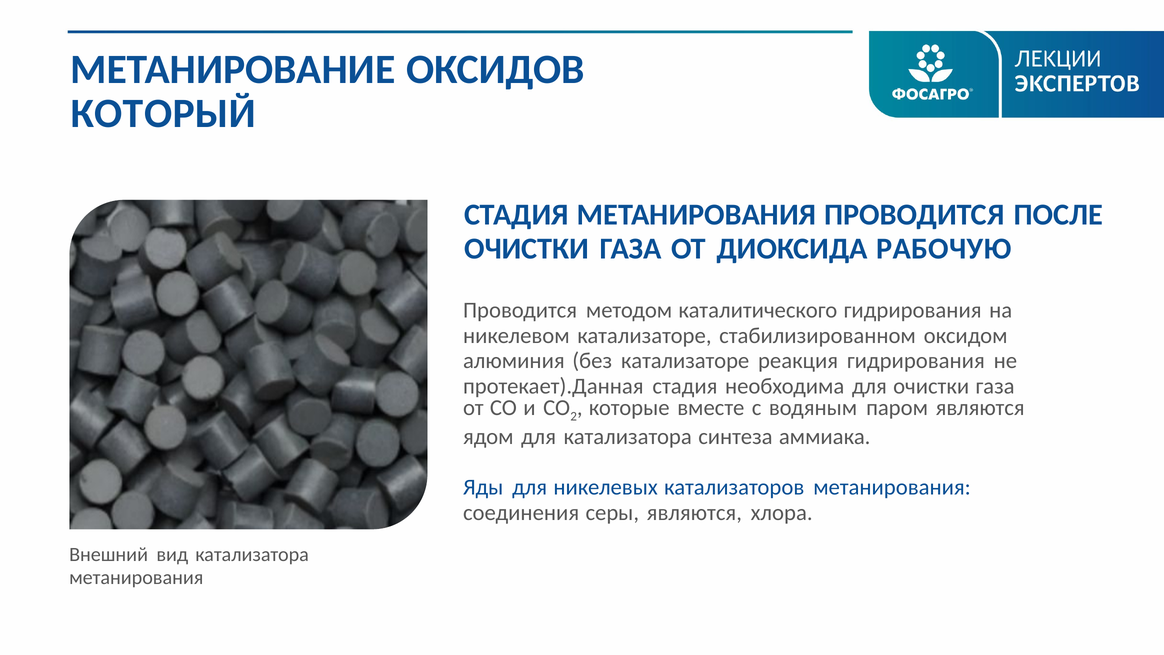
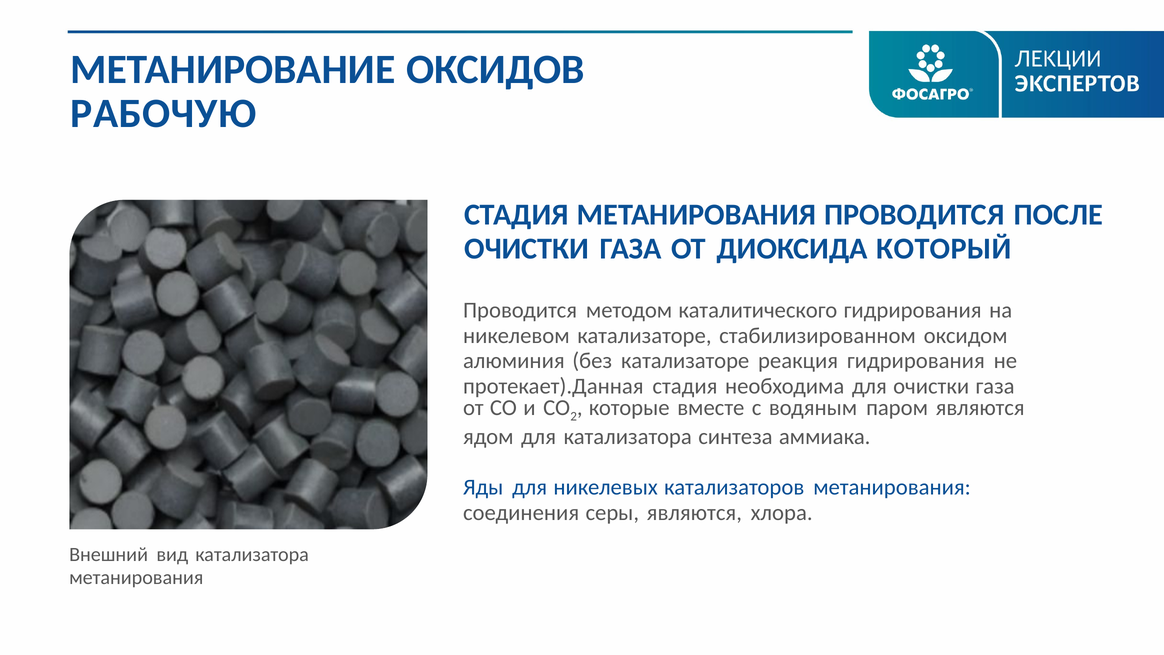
КОТОРЫЙ: КОТОРЫЙ -> РАБОЧУЮ (163, 114)
РАБОЧУЮ: РАБОЧУЮ -> КОТОРЫЙ (944, 249)
